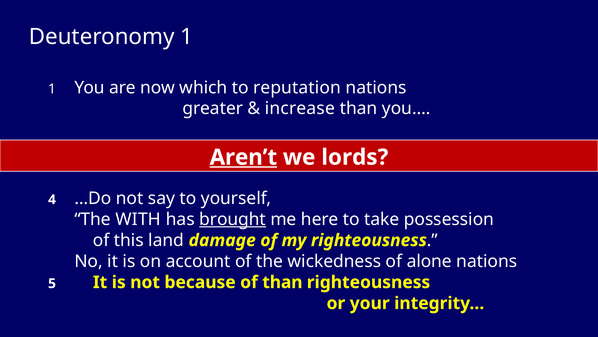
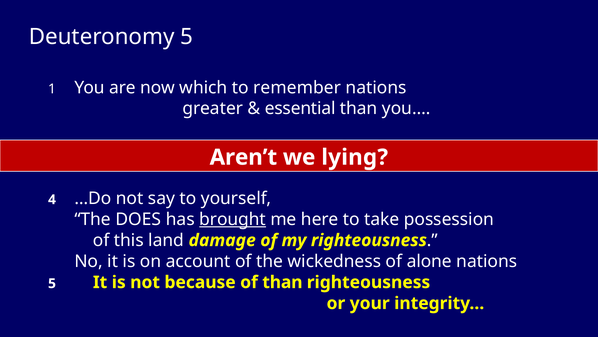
Deuteronomy 1: 1 -> 5 (187, 37)
reputation: reputation -> remember (297, 87)
increase: increase -> essential (300, 108)
Aren’t underline: present -> none (243, 157)
lords: lords -> lying (355, 157)
WITH: WITH -> DOES (138, 219)
